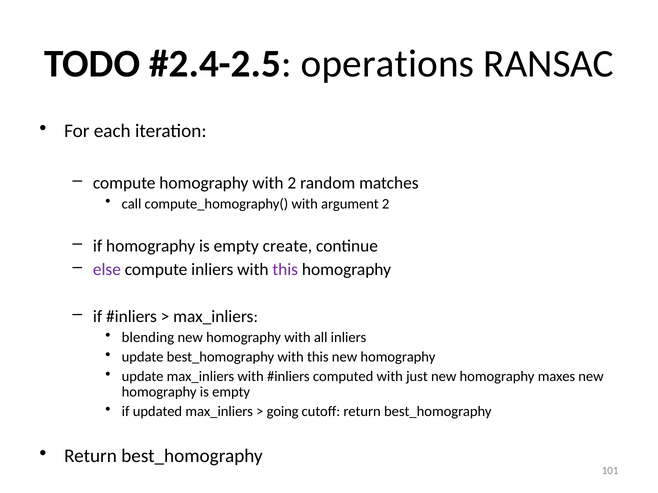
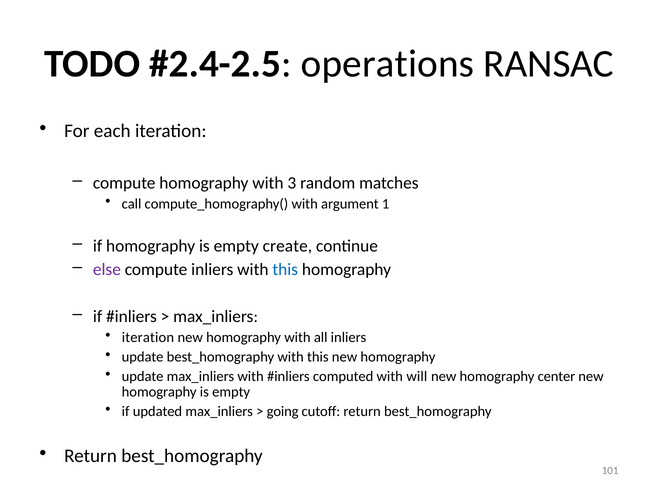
with 2: 2 -> 3 (292, 183)
argument 2: 2 -> 1 (386, 204)
this colour: purple -> blue (285, 270)
blending: blending -> iteration (148, 338)
just: just -> will (417, 377)
maxes: maxes -> center (556, 377)
